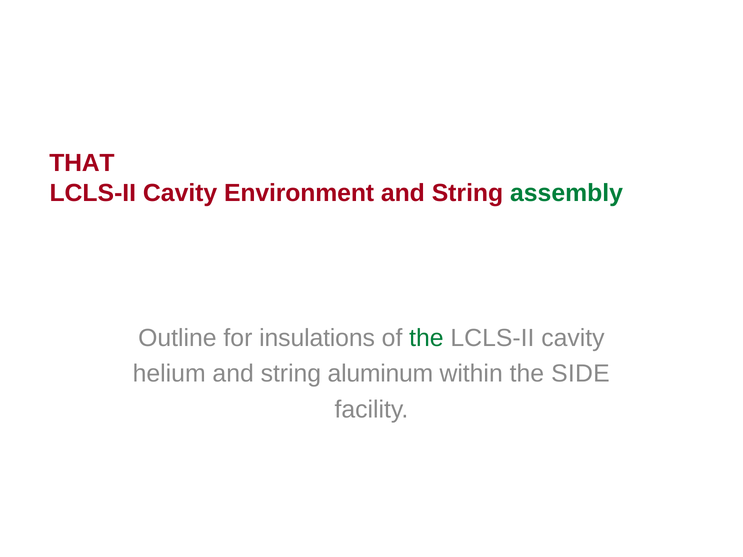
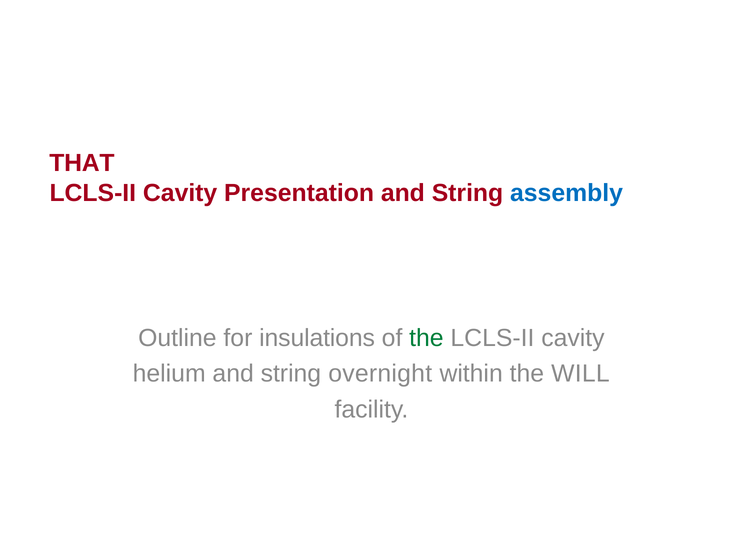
Environment: Environment -> Presentation (299, 193)
assembly colour: green -> blue (567, 193)
aluminum: aluminum -> overnight (380, 374)
SIDE: SIDE -> WILL (580, 374)
